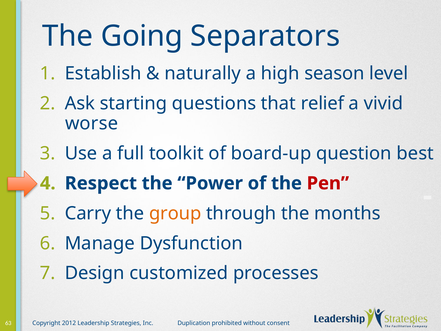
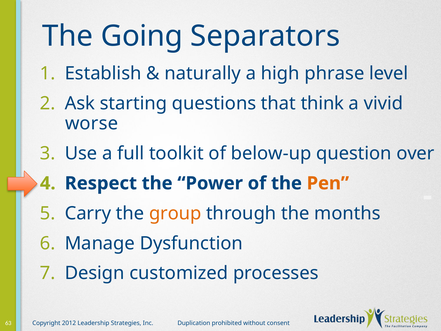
season: season -> phrase (334, 73)
relief: relief -> think (322, 103)
board-up: board-up -> below-up (271, 153)
best: best -> over (415, 153)
Pen colour: red -> orange (328, 183)
